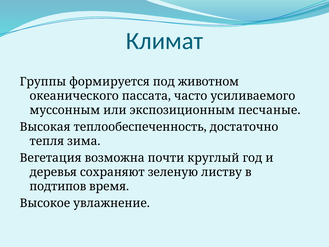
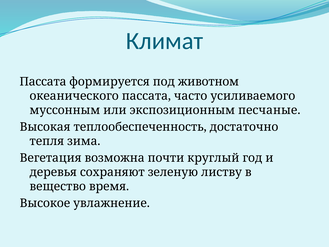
Группы: Группы -> Пассата (43, 82)
подтипов: подтипов -> вещество (58, 186)
